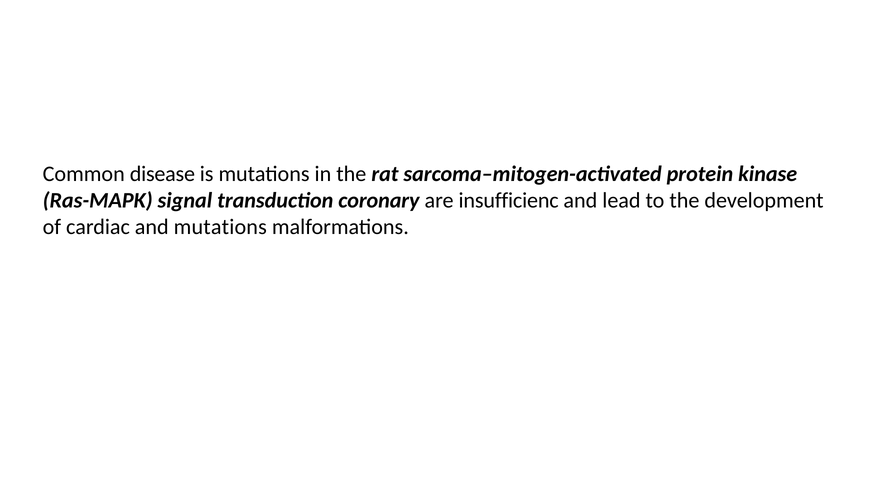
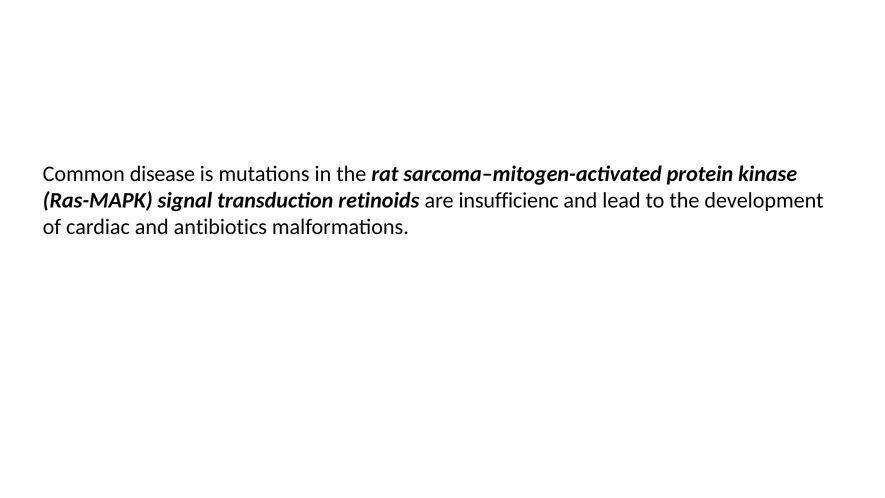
coronary: coronary -> retinoids (379, 200)
and mutations: mutations -> antibiotics (220, 227)
